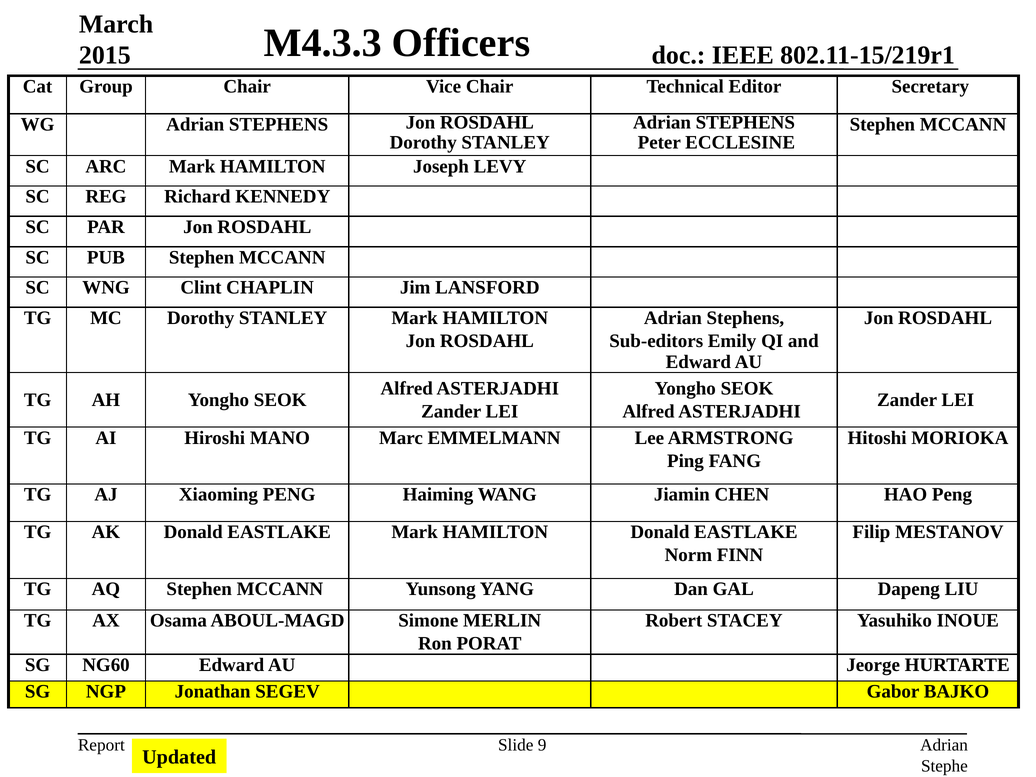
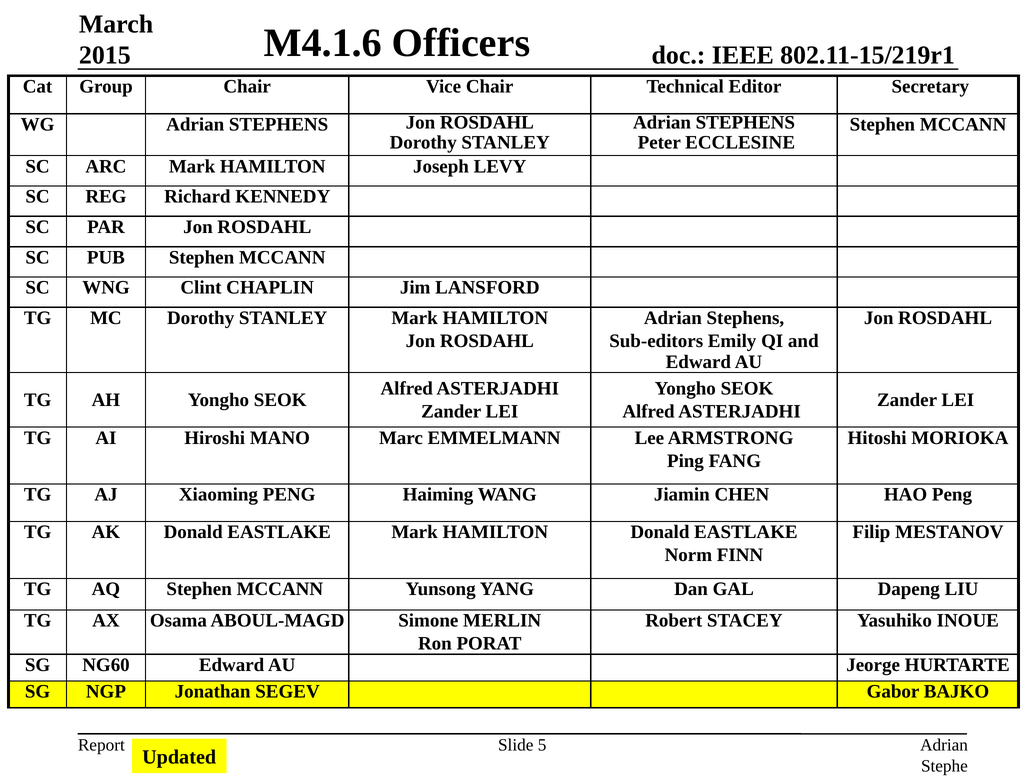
M4.3.3: M4.3.3 -> M4.1.6 (323, 43)
9: 9 -> 5 (542, 745)
